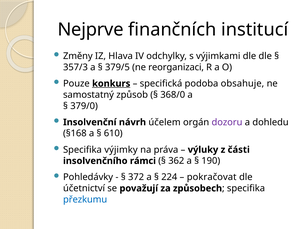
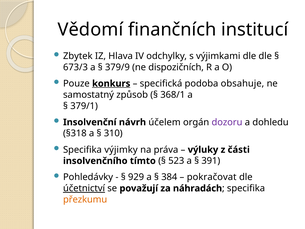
Nejprve: Nejprve -> Vědomí (90, 29)
Změny: Změny -> Zbytek (78, 56)
357/3: 357/3 -> 673/3 (75, 67)
379/5: 379/5 -> 379/9 (117, 67)
reorganizaci: reorganizaci -> dispozičních (176, 67)
368/0: 368/0 -> 368/1 (173, 95)
379/0: 379/0 -> 379/1 (84, 106)
§168: §168 -> §318 (75, 133)
610: 610 -> 310 (113, 133)
rámci: rámci -> tímto (143, 161)
362: 362 -> 523 (176, 161)
190: 190 -> 391 (211, 161)
372: 372 -> 929 (136, 177)
224: 224 -> 384 (169, 177)
účetnictví underline: none -> present (84, 188)
způsobech: způsobech -> náhradách (198, 188)
přezkumu colour: blue -> orange (85, 199)
